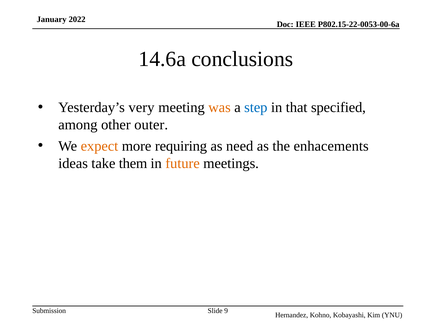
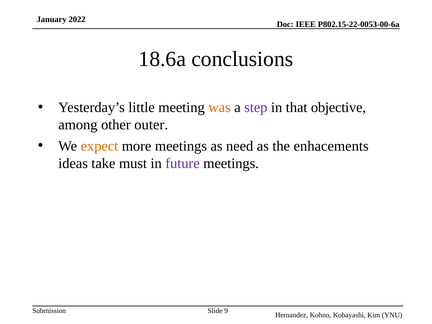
14.6a: 14.6a -> 18.6a (162, 59)
very: very -> little (142, 108)
step colour: blue -> purple (256, 108)
specified: specified -> objective (338, 108)
more requiring: requiring -> meetings (181, 146)
them: them -> must (133, 163)
future colour: orange -> purple (183, 163)
